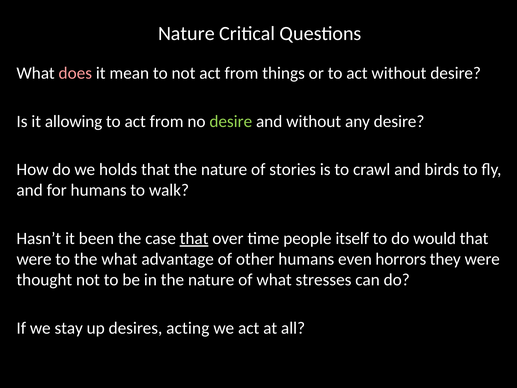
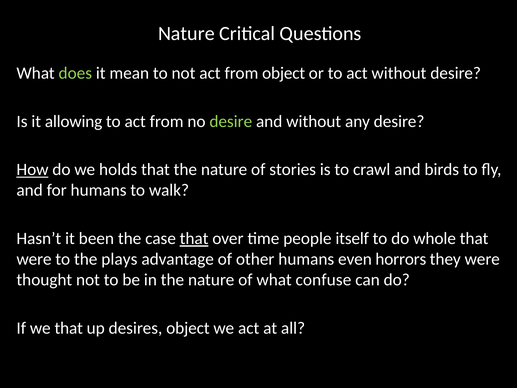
does colour: pink -> light green (75, 73)
from things: things -> object (284, 73)
How underline: none -> present (32, 170)
would: would -> whole (435, 238)
the what: what -> plays (119, 259)
stresses: stresses -> confuse (323, 280)
we stay: stay -> that (69, 328)
desires acting: acting -> object (188, 328)
